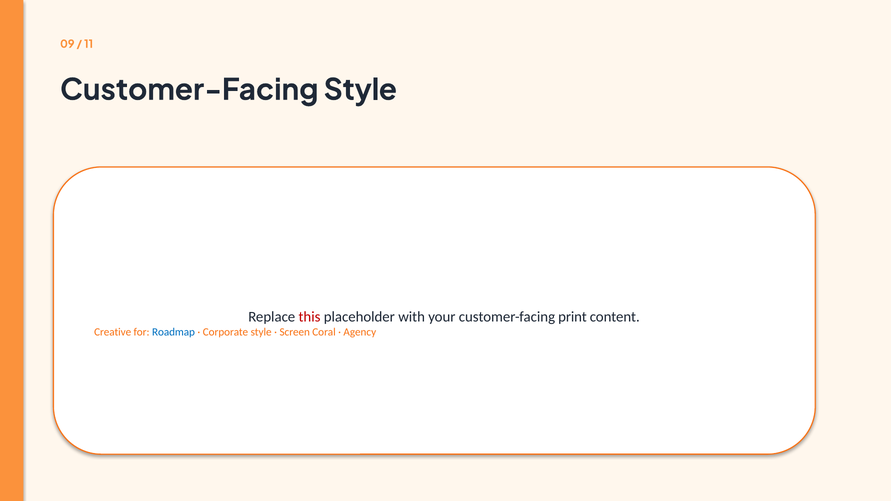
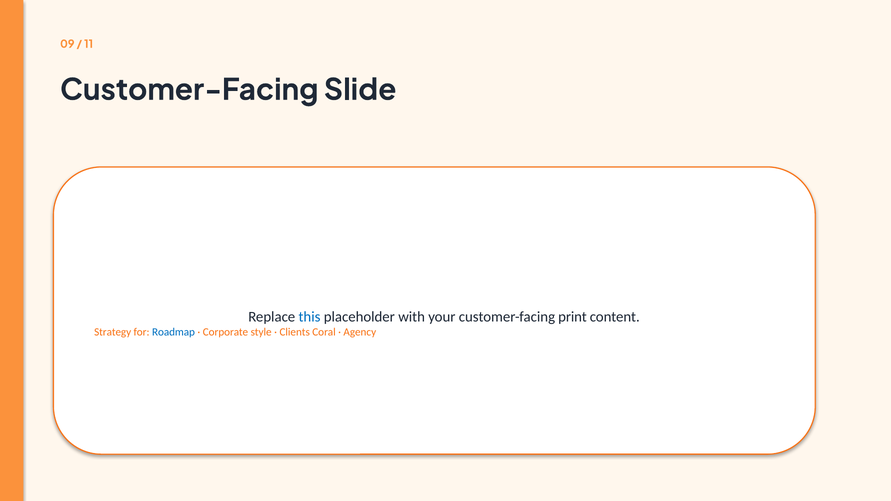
Customer-Facing Style: Style -> Slide (360, 90)
this colour: red -> blue (309, 317)
Creative: Creative -> Strategy (113, 332)
Screen: Screen -> Clients (295, 332)
